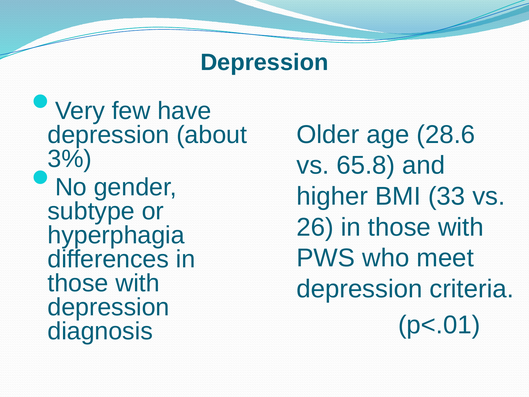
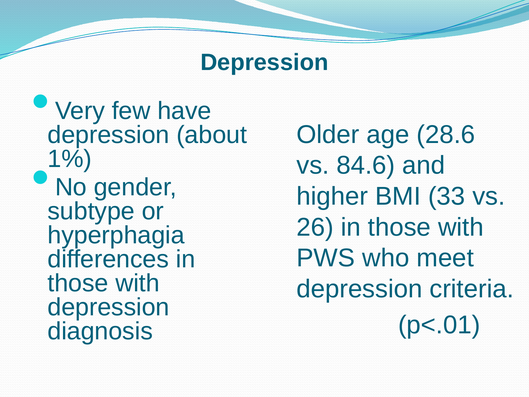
3%: 3% -> 1% (70, 159)
65.8: 65.8 -> 84.6 (366, 165)
